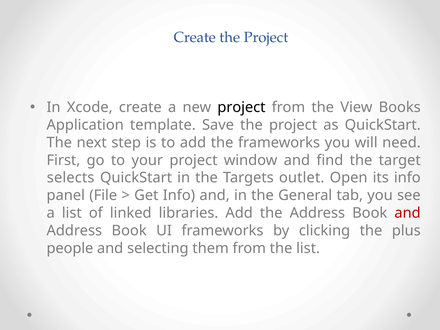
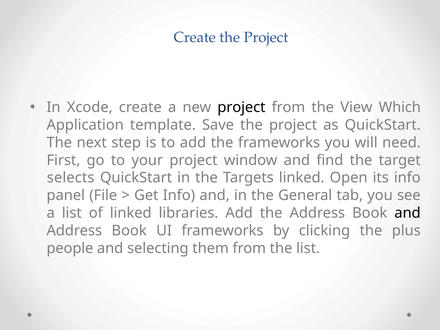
Books: Books -> Which (400, 107)
Targets outlet: outlet -> linked (302, 178)
and colour: red -> black (408, 213)
